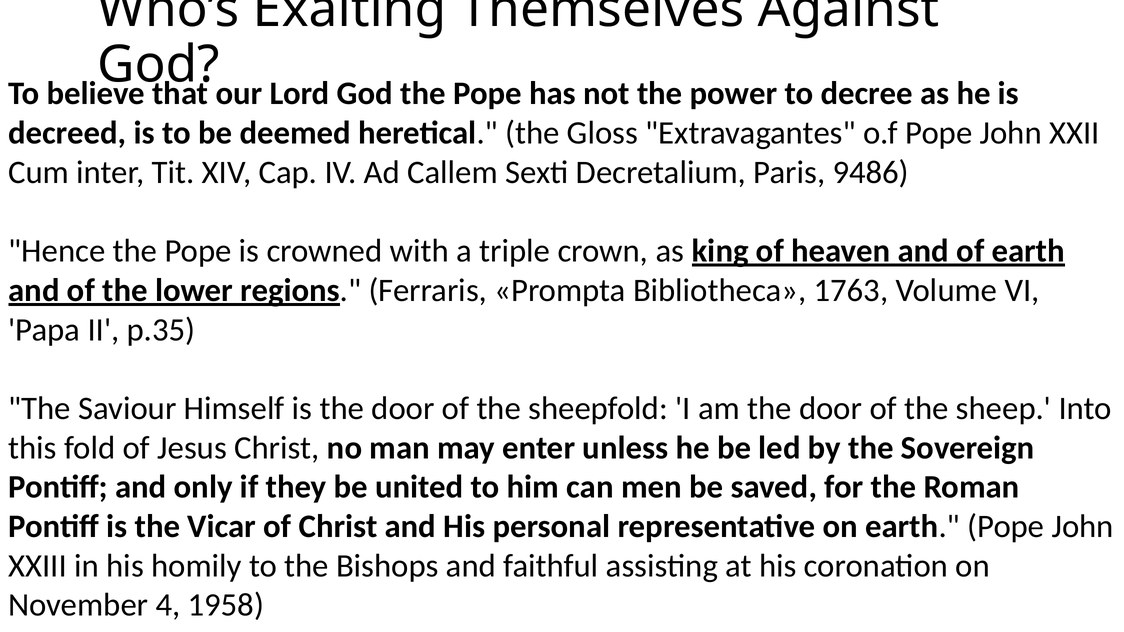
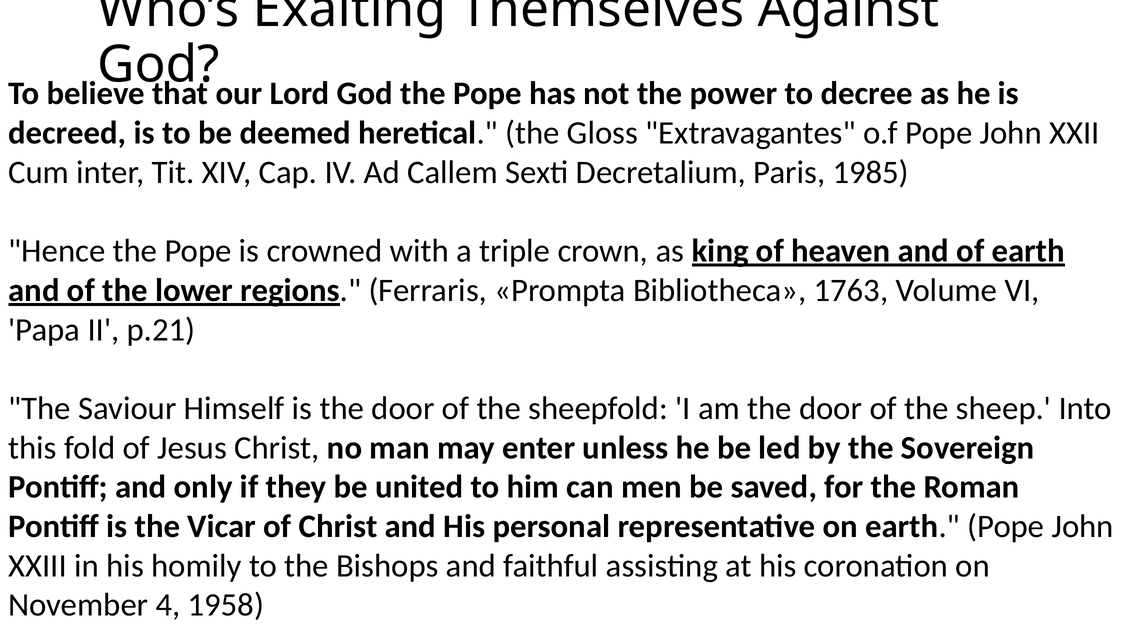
9486: 9486 -> 1985 (871, 172)
p.35: p.35 -> p.21 (161, 330)
